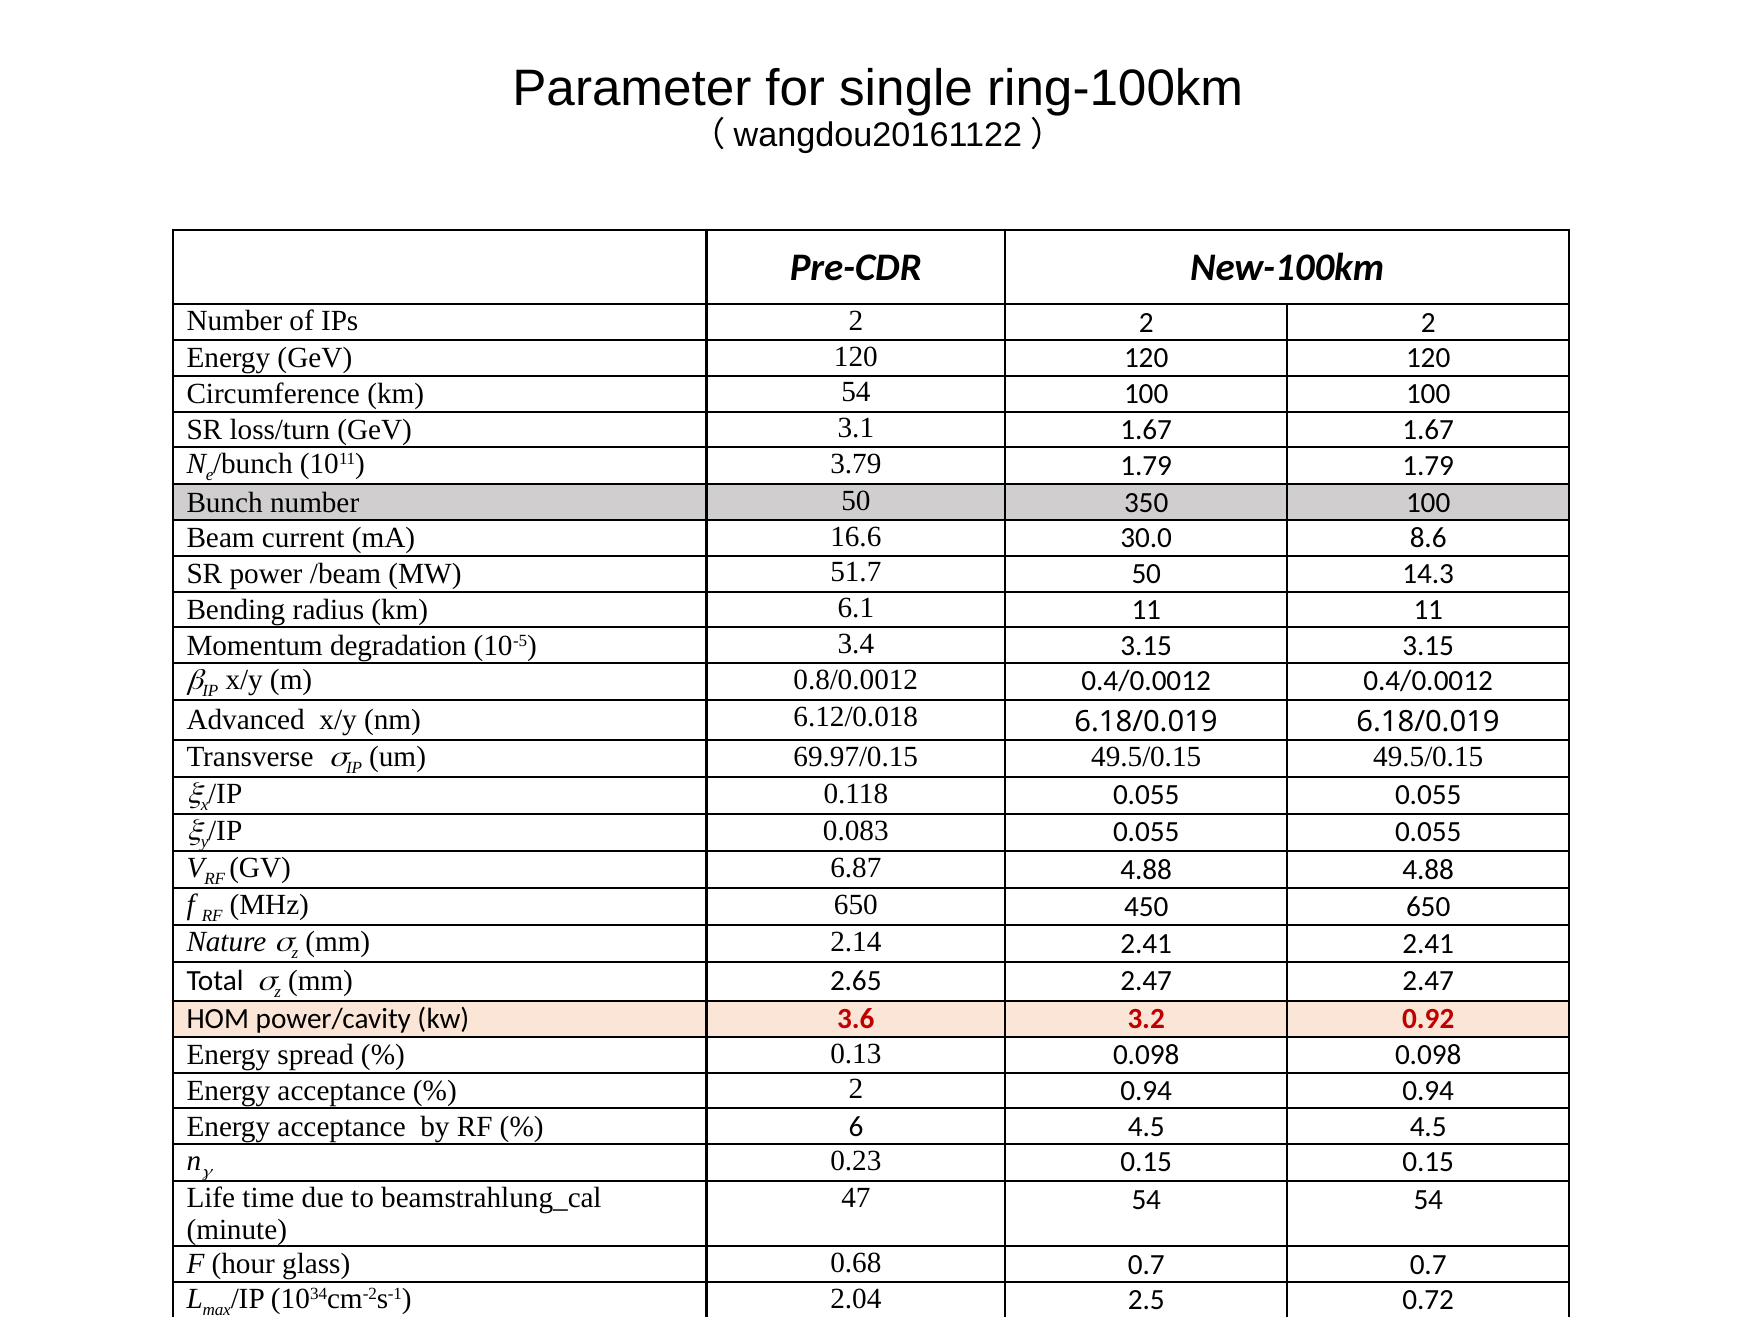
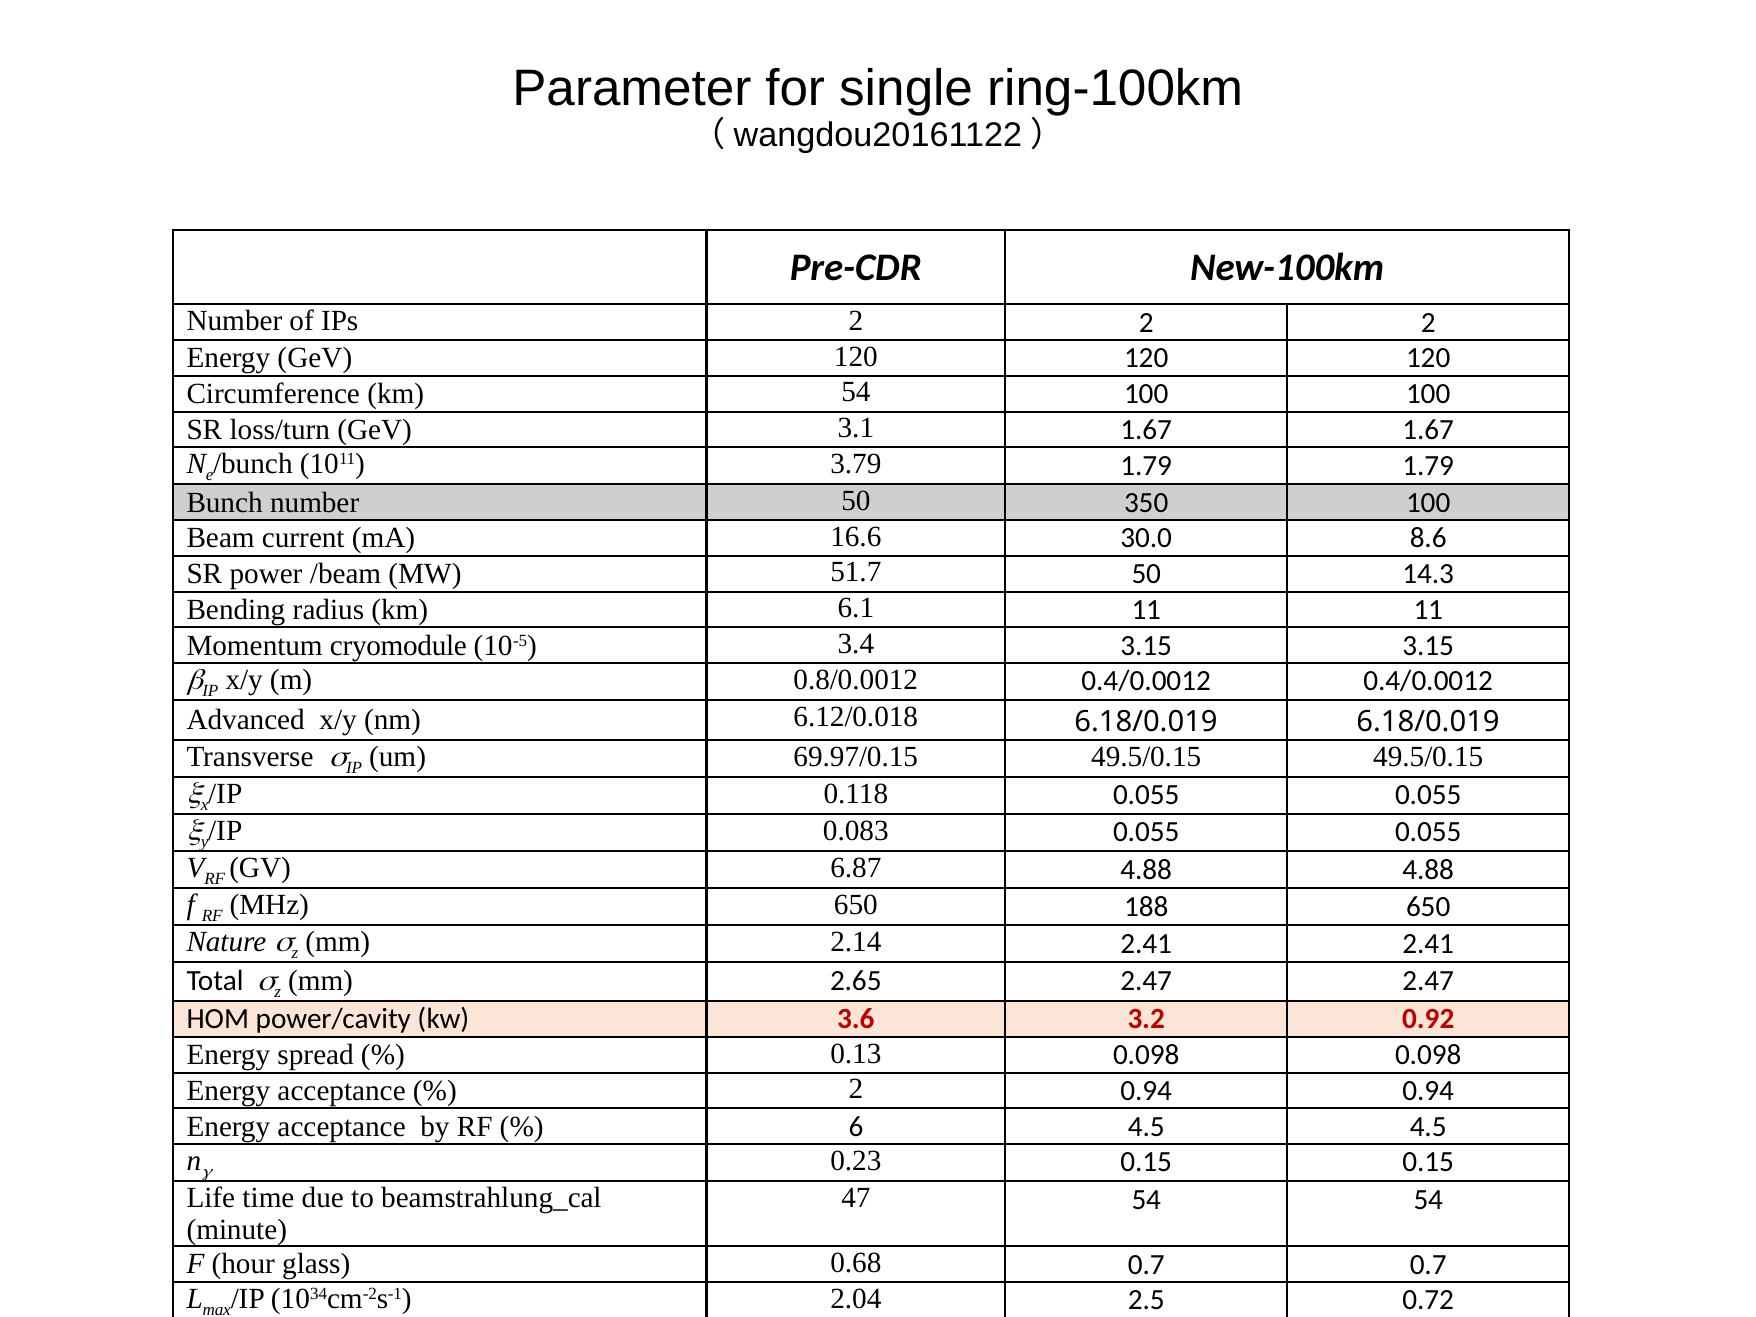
degradation: degradation -> cryomodule (398, 645)
450: 450 -> 188 (1146, 906)
